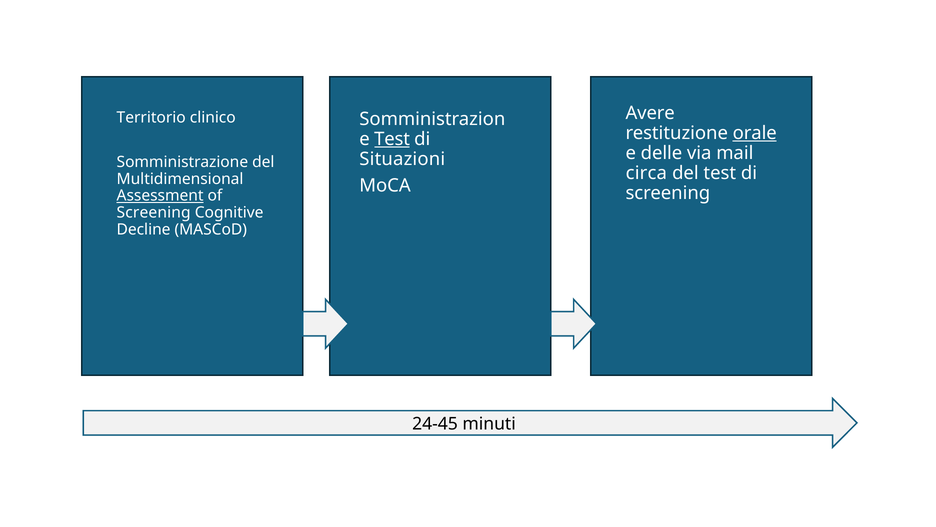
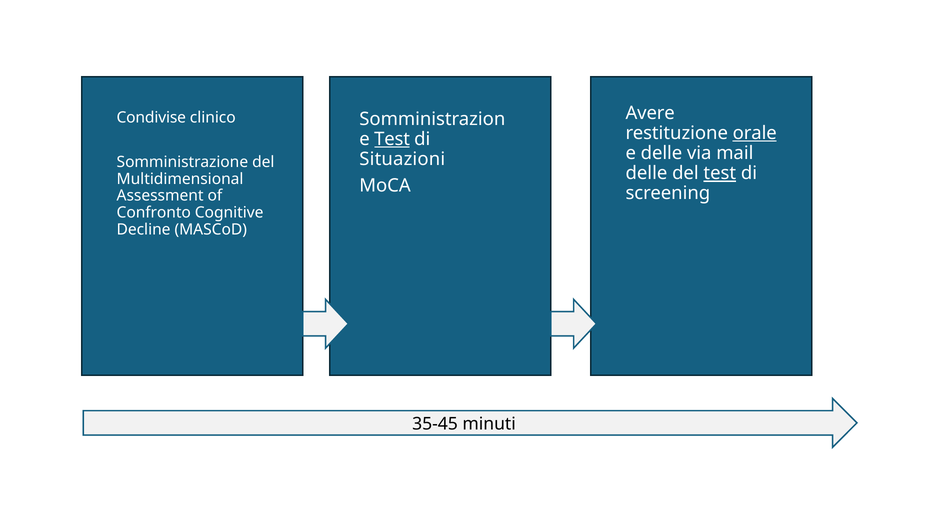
Territorio: Territorio -> Condivise (151, 117)
circa: circa -> delle (646, 173)
test underline: none -> present (720, 173)
Assessment underline: present -> none (160, 196)
Screening: Screening -> Confronto (154, 212)
24-45: 24-45 -> 35-45 (435, 424)
